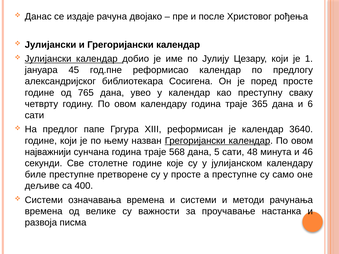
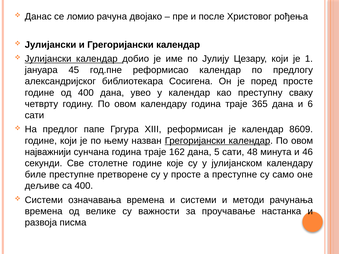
издаје: издаје -> ломио (80, 16)
од 765: 765 -> 400 (86, 93)
3640: 3640 -> 8609 (301, 130)
568: 568 -> 162 (177, 152)
